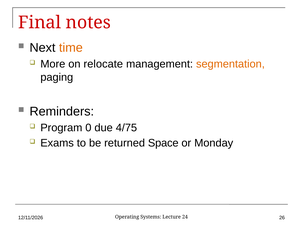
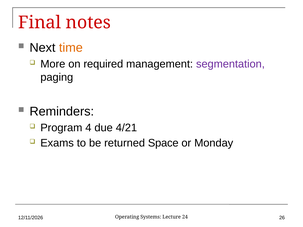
relocate: relocate -> required (103, 64)
segmentation colour: orange -> purple (230, 64)
0: 0 -> 4 (88, 128)
4/75: 4/75 -> 4/21 (126, 128)
